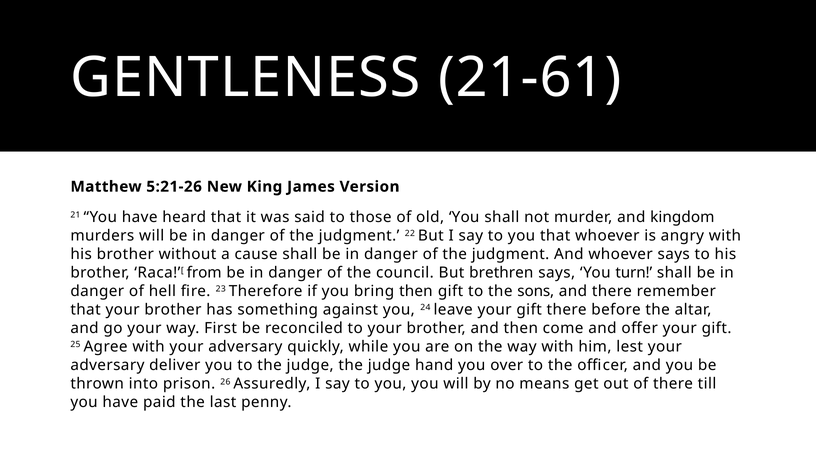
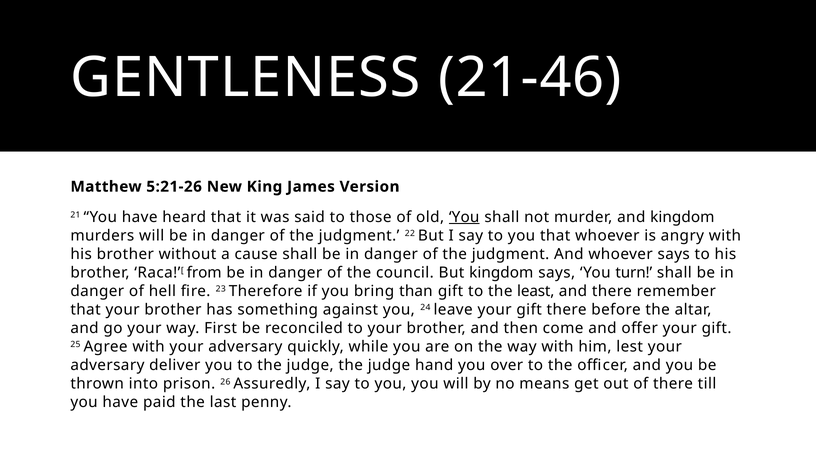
21-61: 21-61 -> 21-46 (530, 78)
You underline: none -> present (464, 217)
But brethren: brethren -> kingdom (501, 273)
bring then: then -> than (416, 291)
sons: sons -> least (536, 291)
